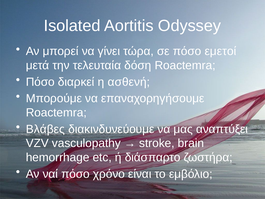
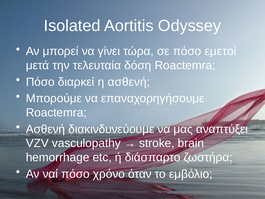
Βλάβες: Βλάβες -> Ασθενή (45, 129)
είναι: είναι -> όταν (140, 174)
